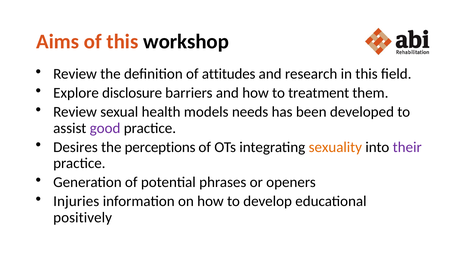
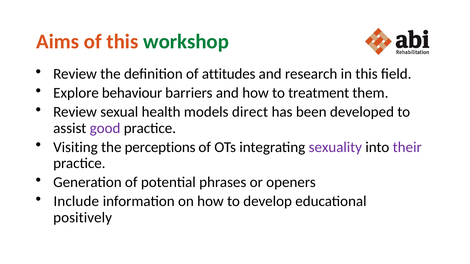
workshop colour: black -> green (186, 42)
disclosure: disclosure -> behaviour (132, 93)
needs: needs -> direct (250, 112)
Desires: Desires -> Visiting (75, 147)
sexuality colour: orange -> purple (335, 147)
Injuries: Injuries -> Include (76, 202)
